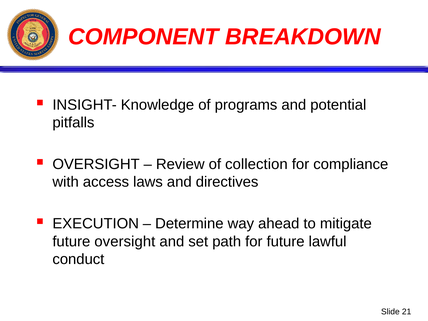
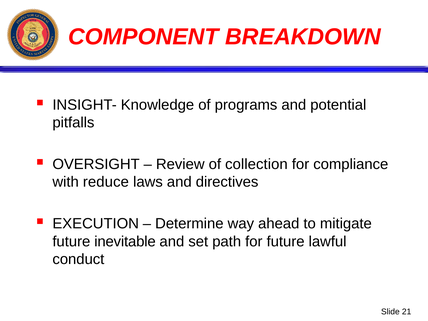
access: access -> reduce (106, 182)
future oversight: oversight -> inevitable (125, 241)
